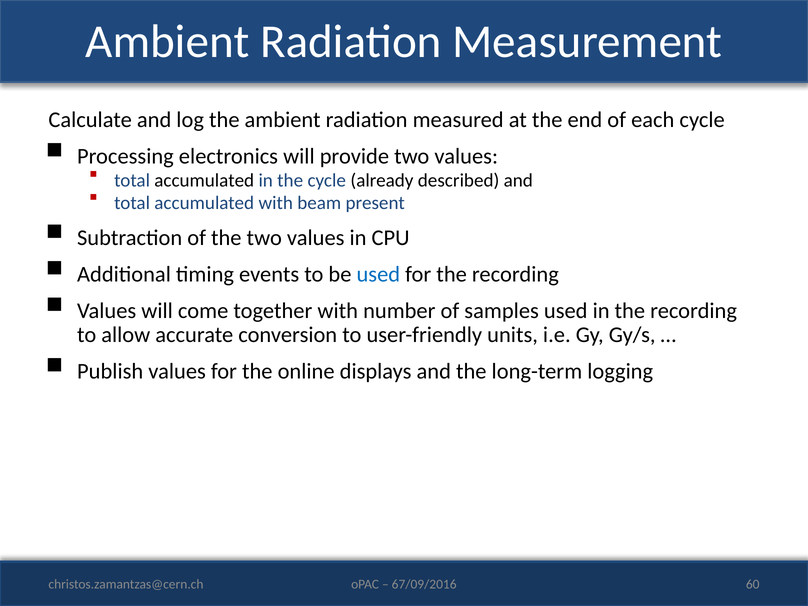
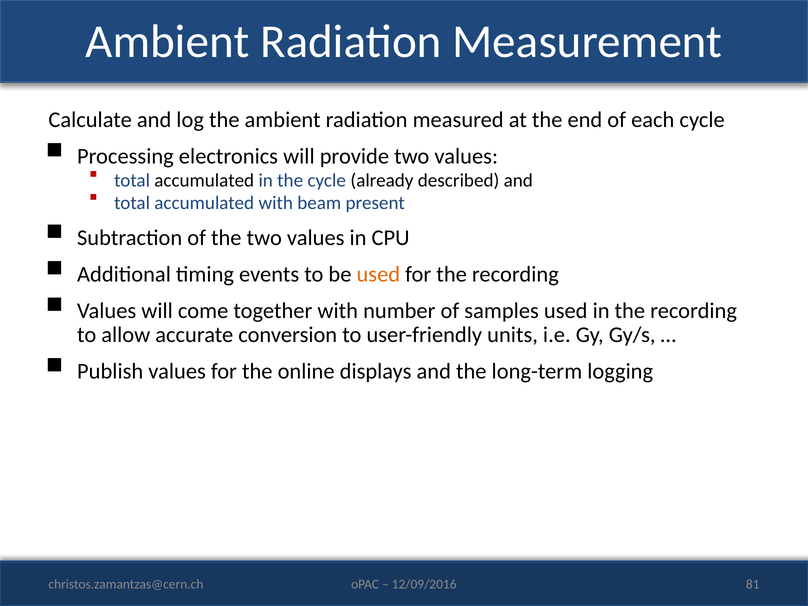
used colour: blue -> orange (378, 274)
67/09/2016: 67/09/2016 -> 12/09/2016 (424, 584)
60: 60 -> 81 (753, 584)
